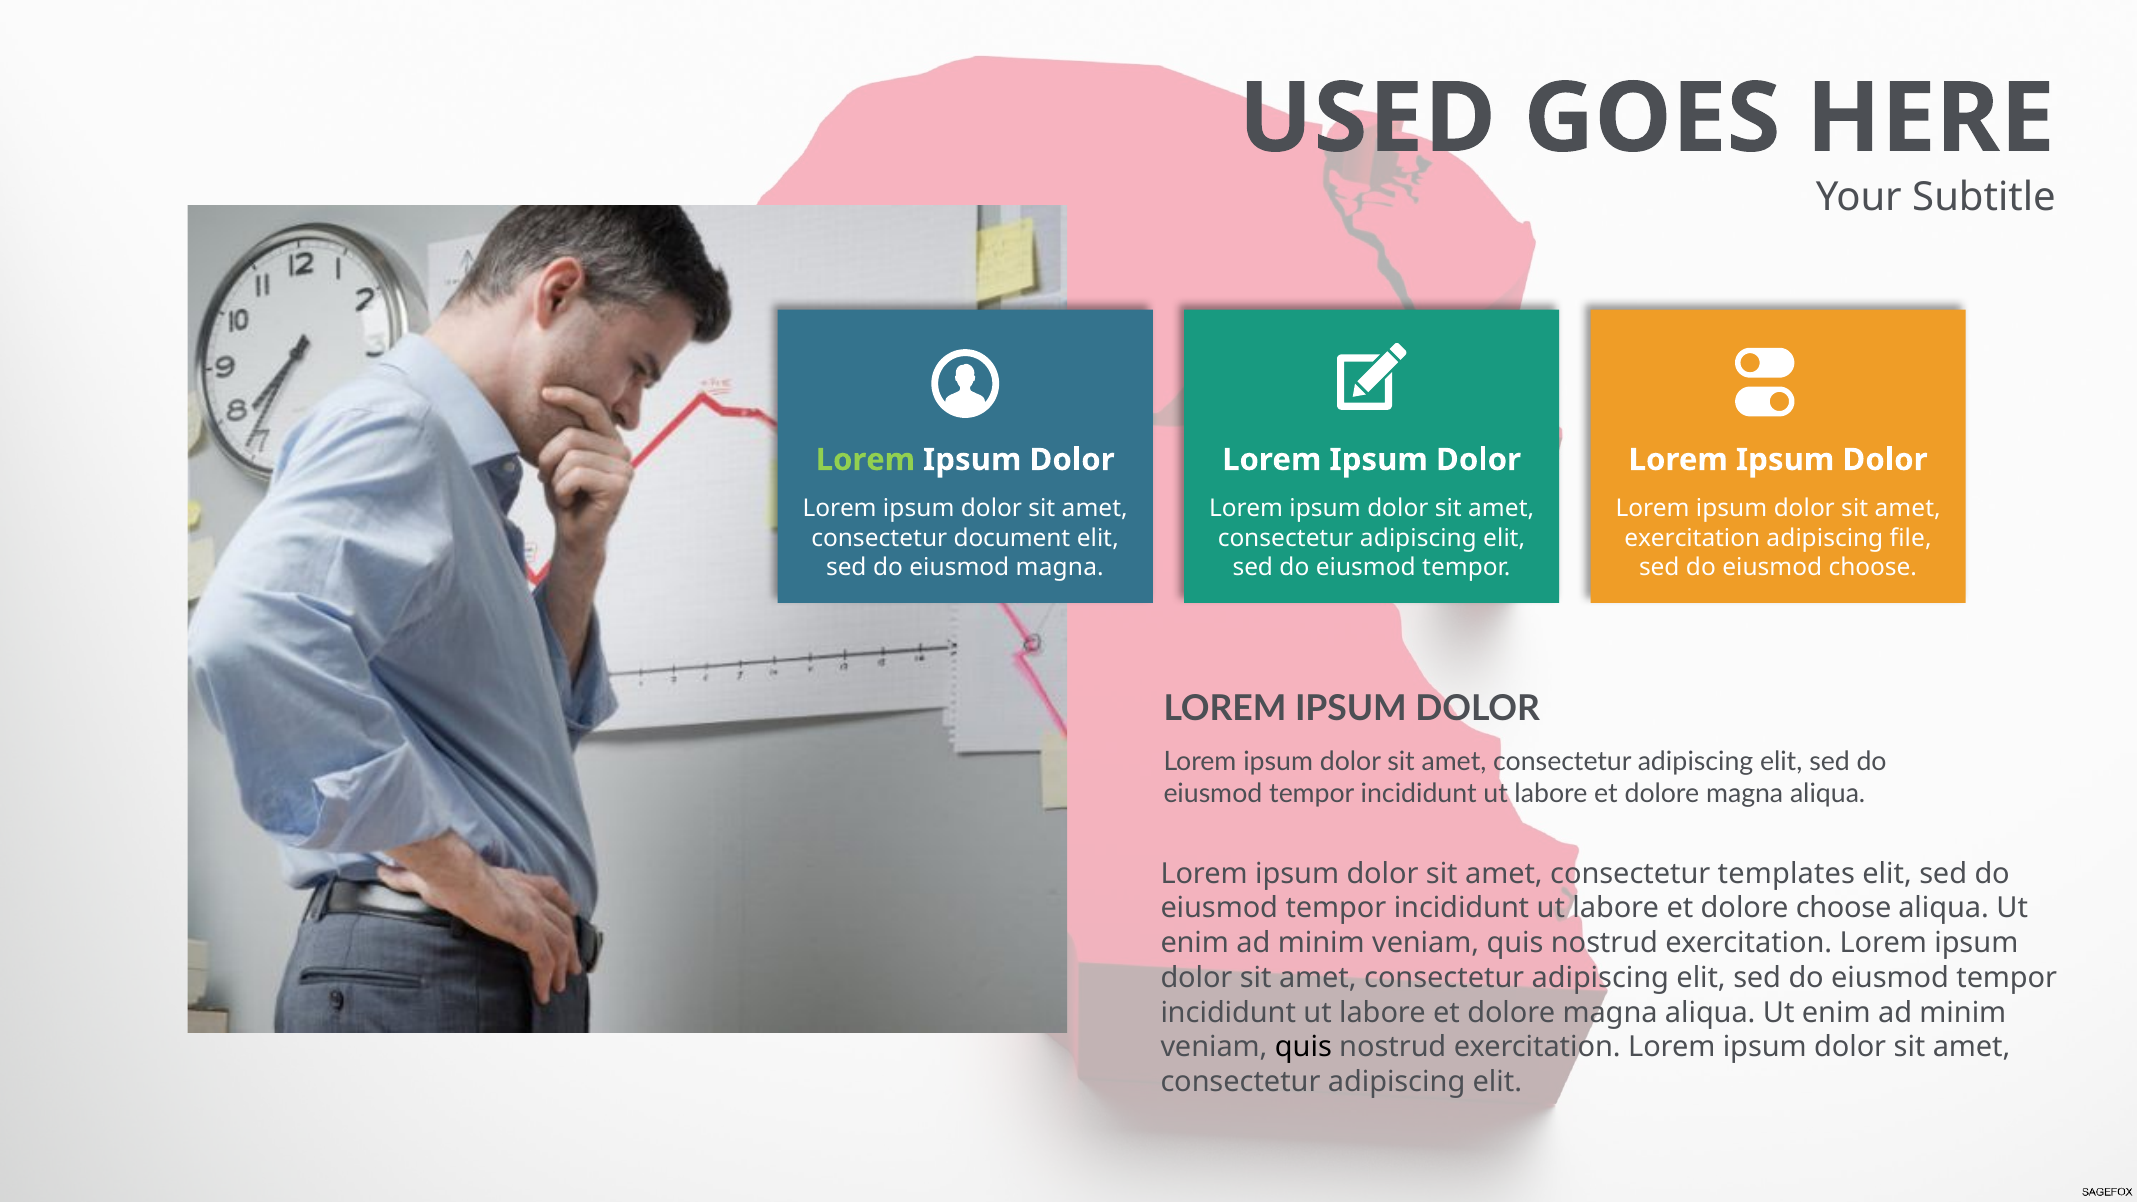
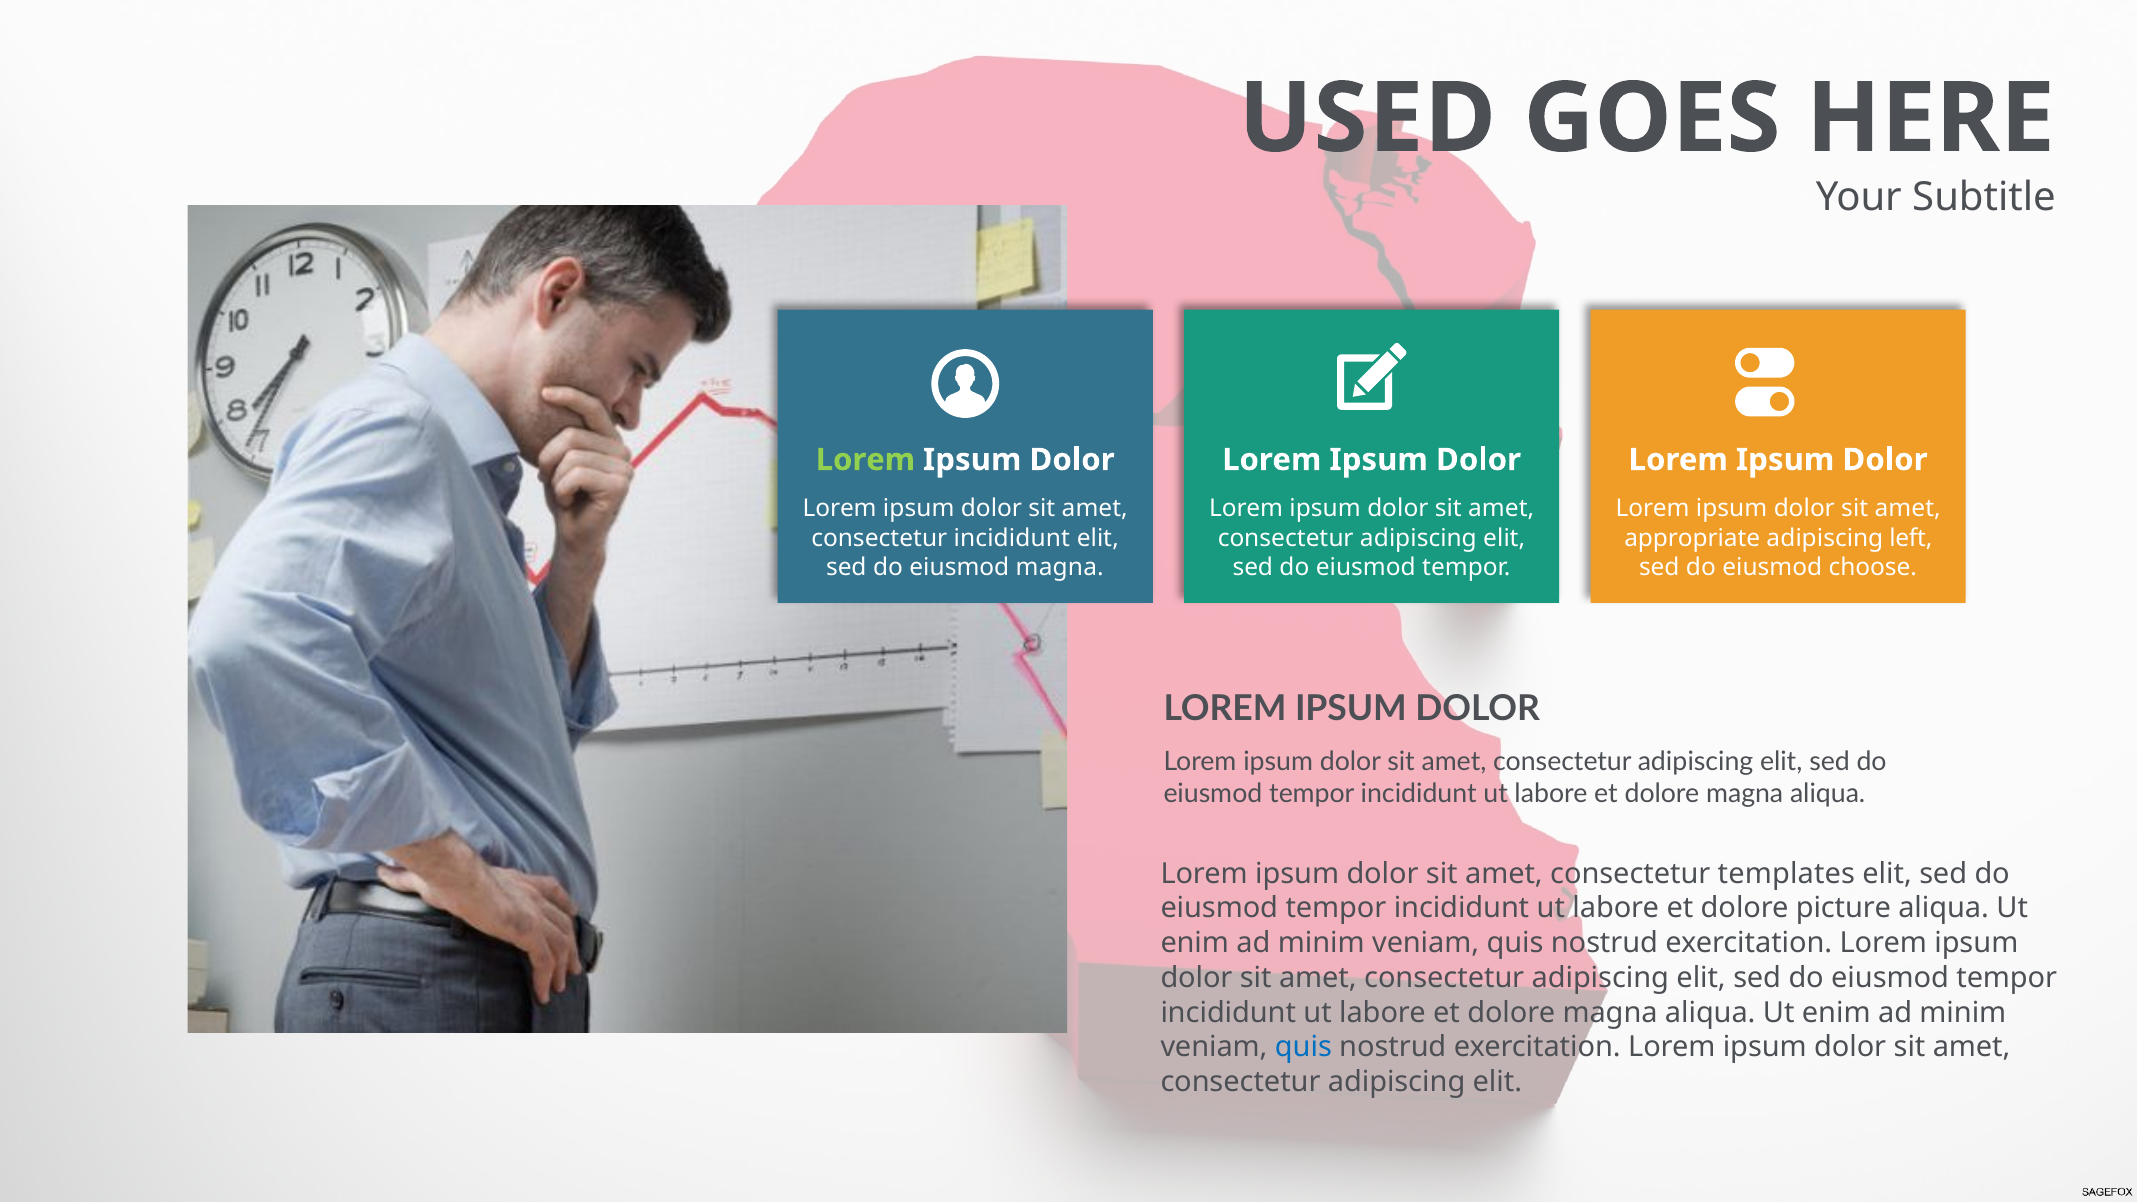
consectetur document: document -> incididunt (1012, 538)
exercitation: exercitation -> appropriate (1692, 538)
file: file -> left (1911, 538)
dolore choose: choose -> picture (1843, 908)
quis colour: black -> blue (1303, 1047)
